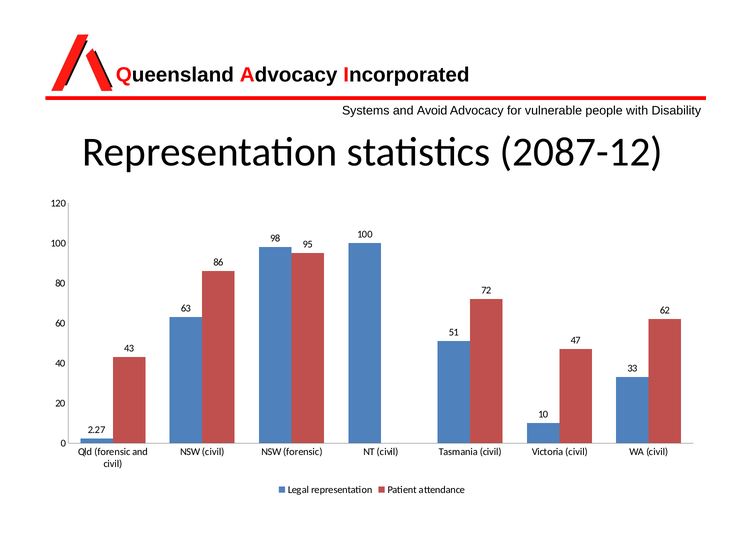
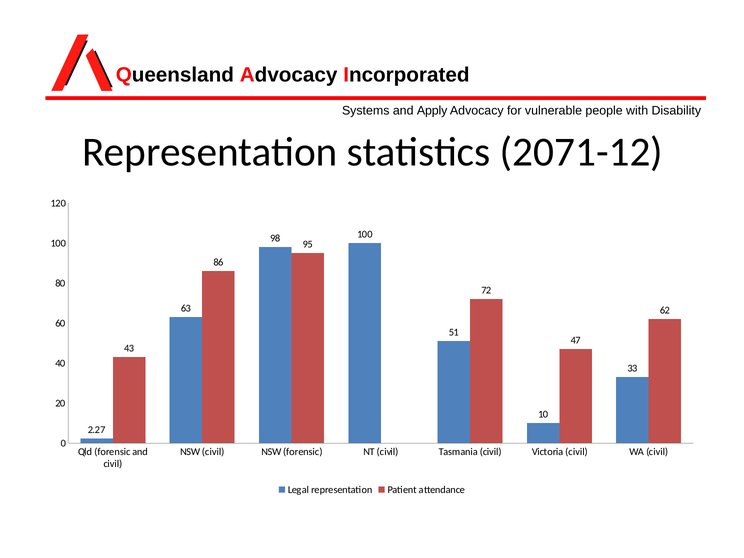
Avoid: Avoid -> Apply (432, 110)
2087-12: 2087-12 -> 2071-12 (581, 152)
